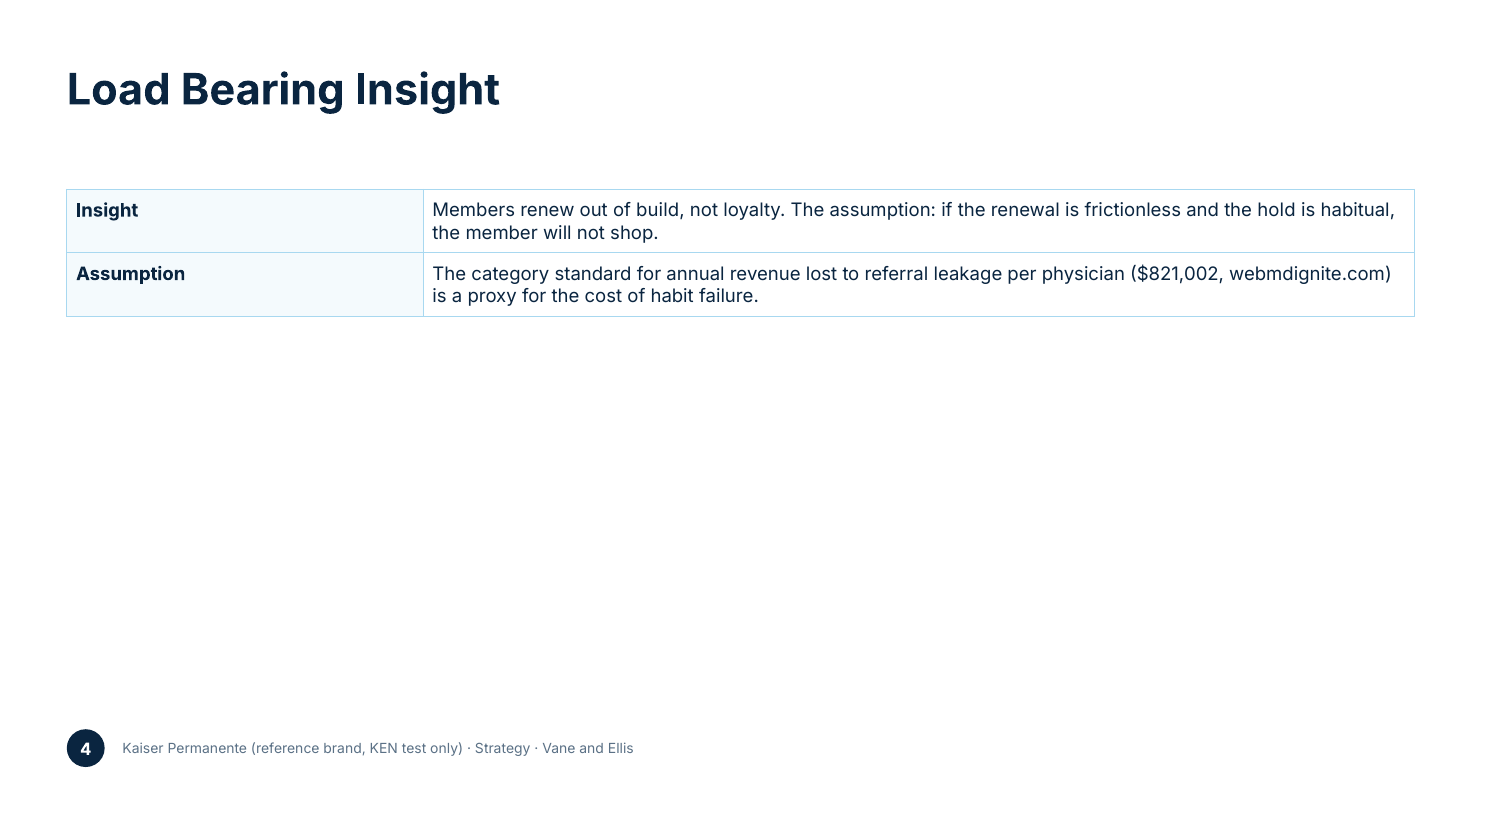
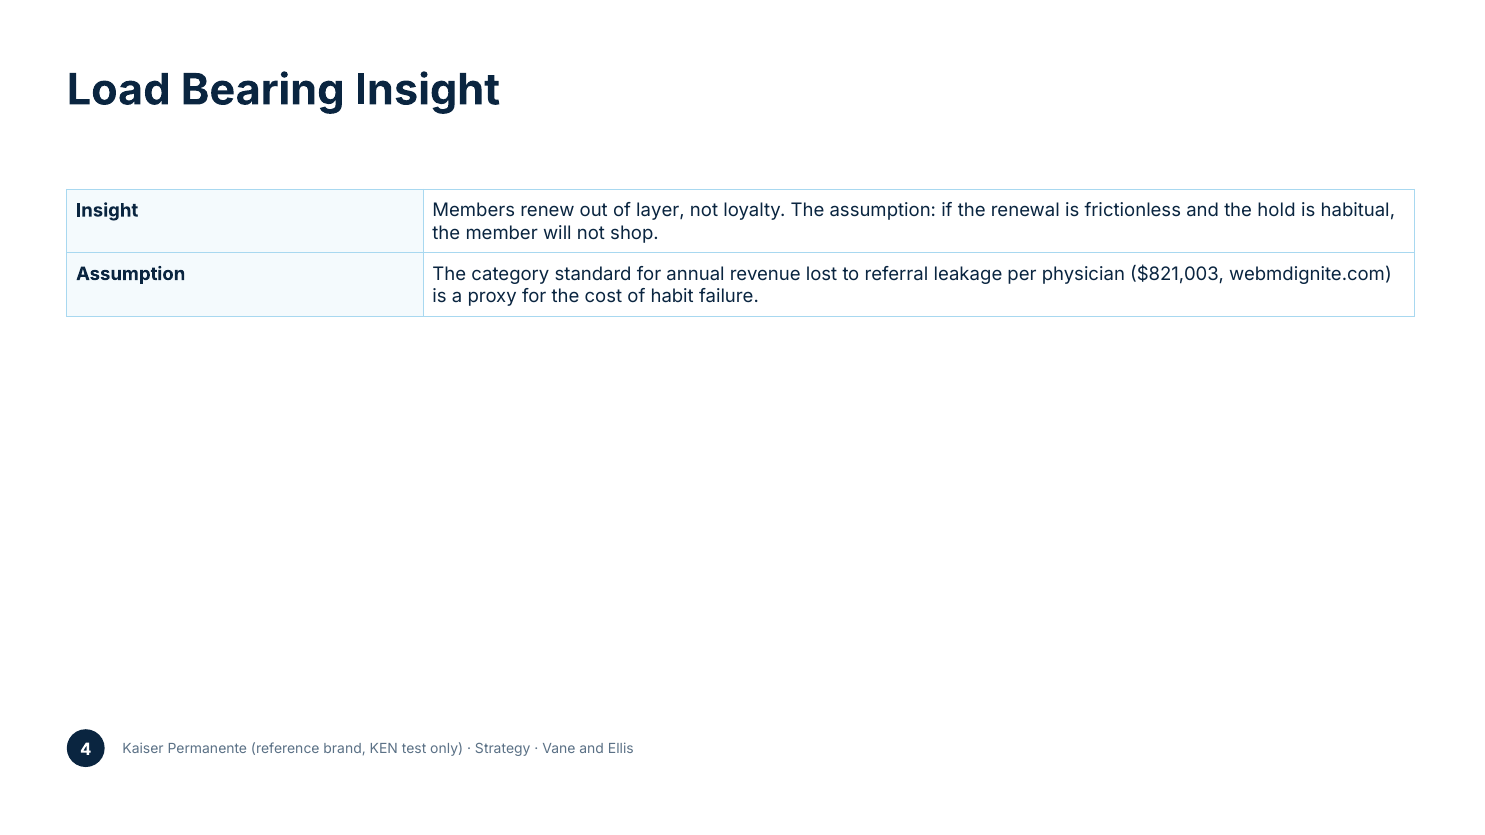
build: build -> layer (660, 210)
$821,002: $821,002 -> $821,003 (1177, 274)
